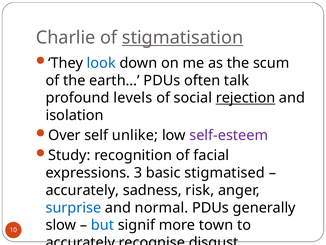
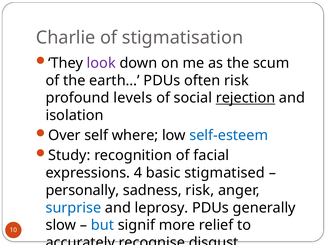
stigmatisation underline: present -> none (183, 38)
look colour: blue -> purple (101, 63)
often talk: talk -> risk (236, 80)
unlike: unlike -> where (135, 135)
self-esteem colour: purple -> blue (229, 135)
3: 3 -> 4 (138, 173)
accurately: accurately -> personally (82, 190)
normal: normal -> leprosy (162, 207)
town: town -> relief (216, 225)
